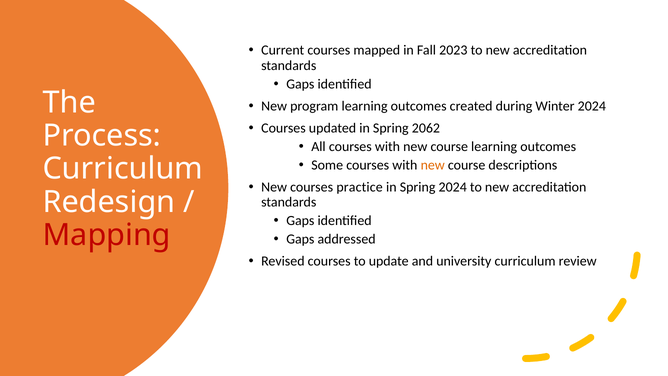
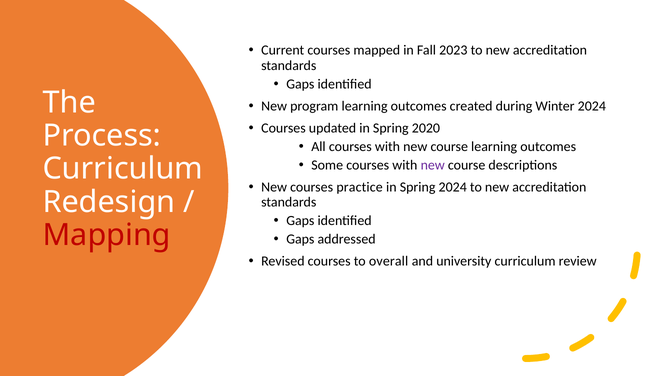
2062: 2062 -> 2020 (426, 128)
new colour: orange -> purple (433, 165)
update: update -> overall (389, 261)
